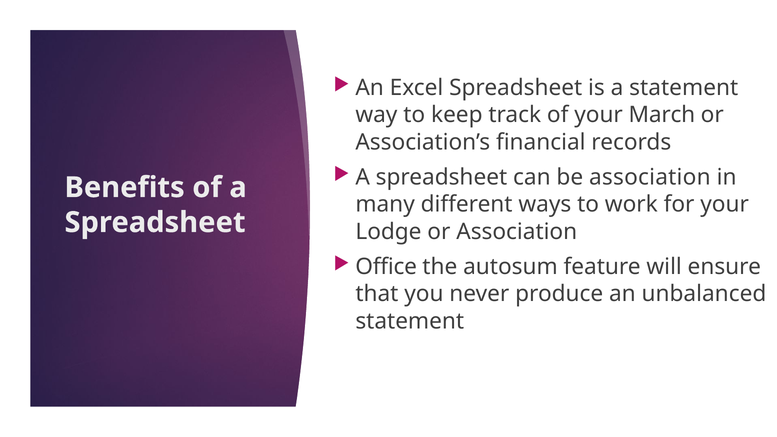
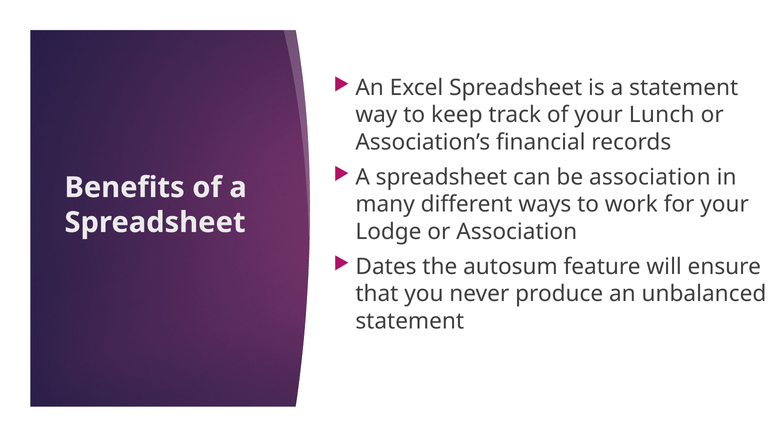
March: March -> Lunch (662, 115)
Office: Office -> Dates (386, 267)
